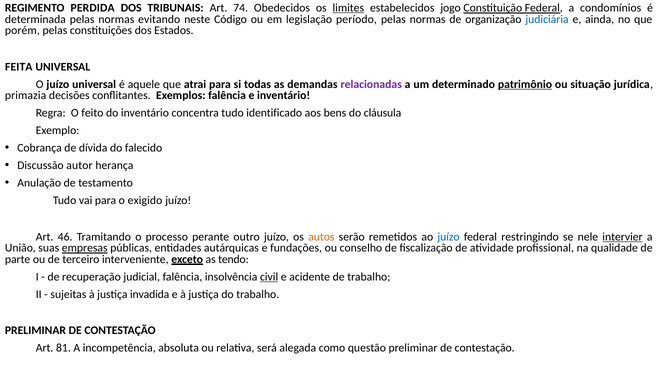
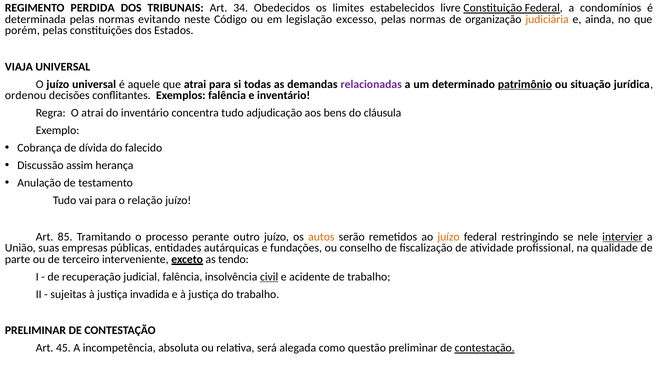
74: 74 -> 34 (241, 8)
limites underline: present -> none (348, 8)
jogo: jogo -> livre (451, 8)
período: período -> excesso (357, 19)
judiciária colour: blue -> orange (547, 19)
FEITA: FEITA -> VIAJA (19, 67)
primazia: primazia -> ordenou (26, 96)
O feito: feito -> atrai (92, 113)
identificado: identificado -> adjudicação (274, 113)
autor: autor -> assim (80, 166)
exigido: exigido -> relação (145, 201)
46: 46 -> 85 (65, 237)
juízo colour: blue -> orange (449, 237)
empresas underline: present -> none (85, 248)
81: 81 -> 45 (63, 348)
contestação underline: none -> present (485, 348)
